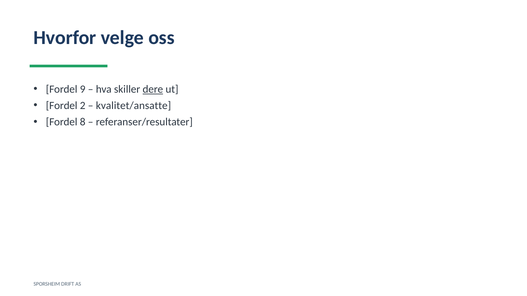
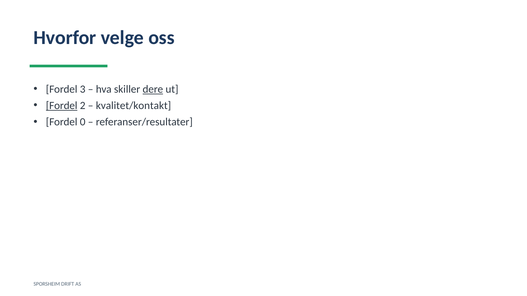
9: 9 -> 3 (83, 89)
Fordel underline: none -> present (62, 106)
kvalitet/ansatte: kvalitet/ansatte -> kvalitet/kontakt (133, 106)
8: 8 -> 0 (83, 122)
